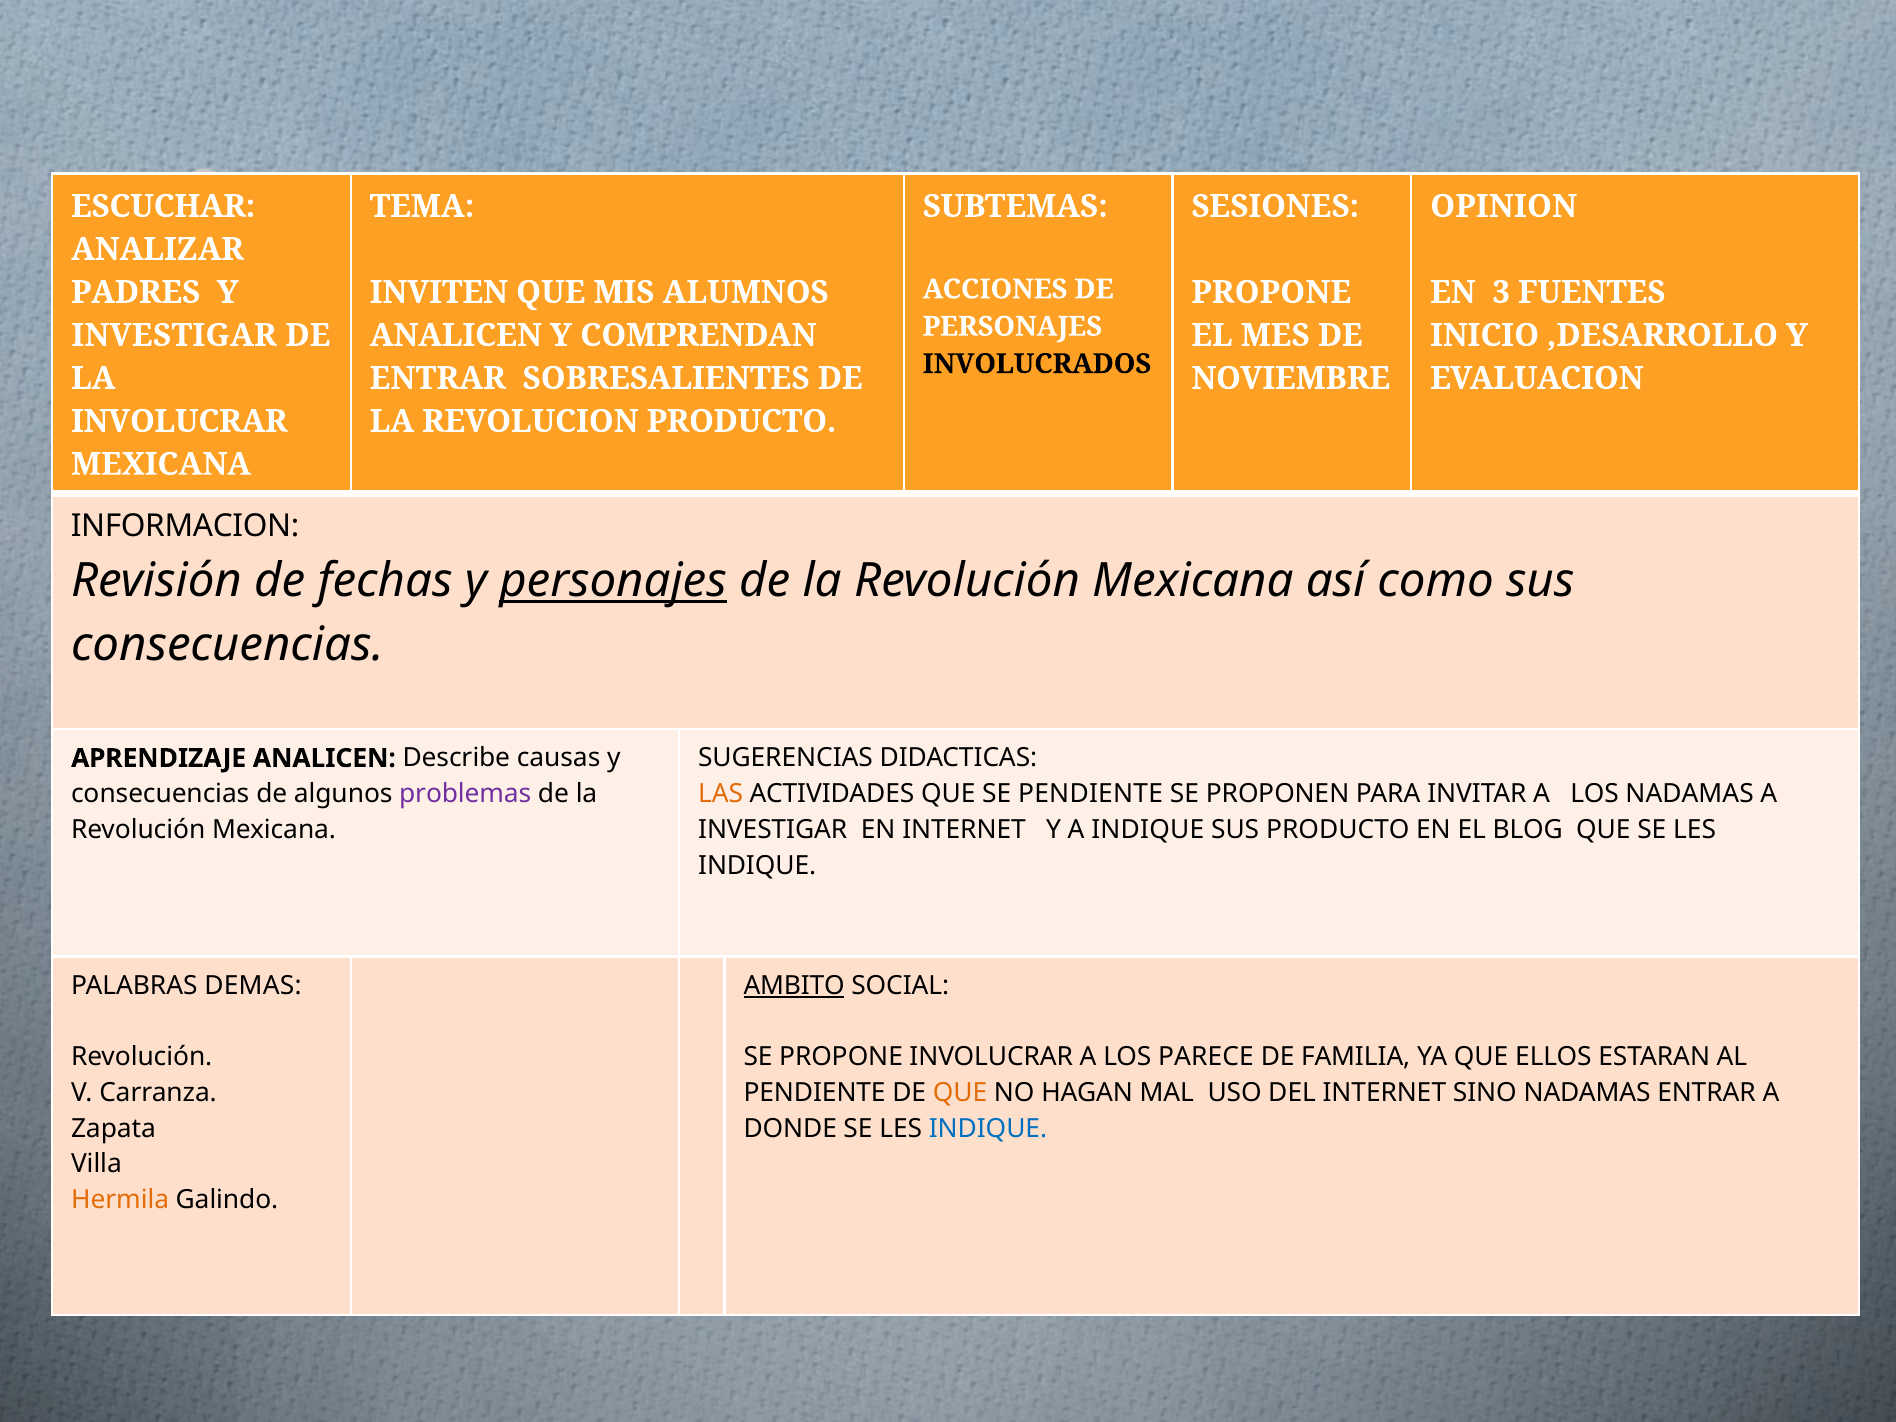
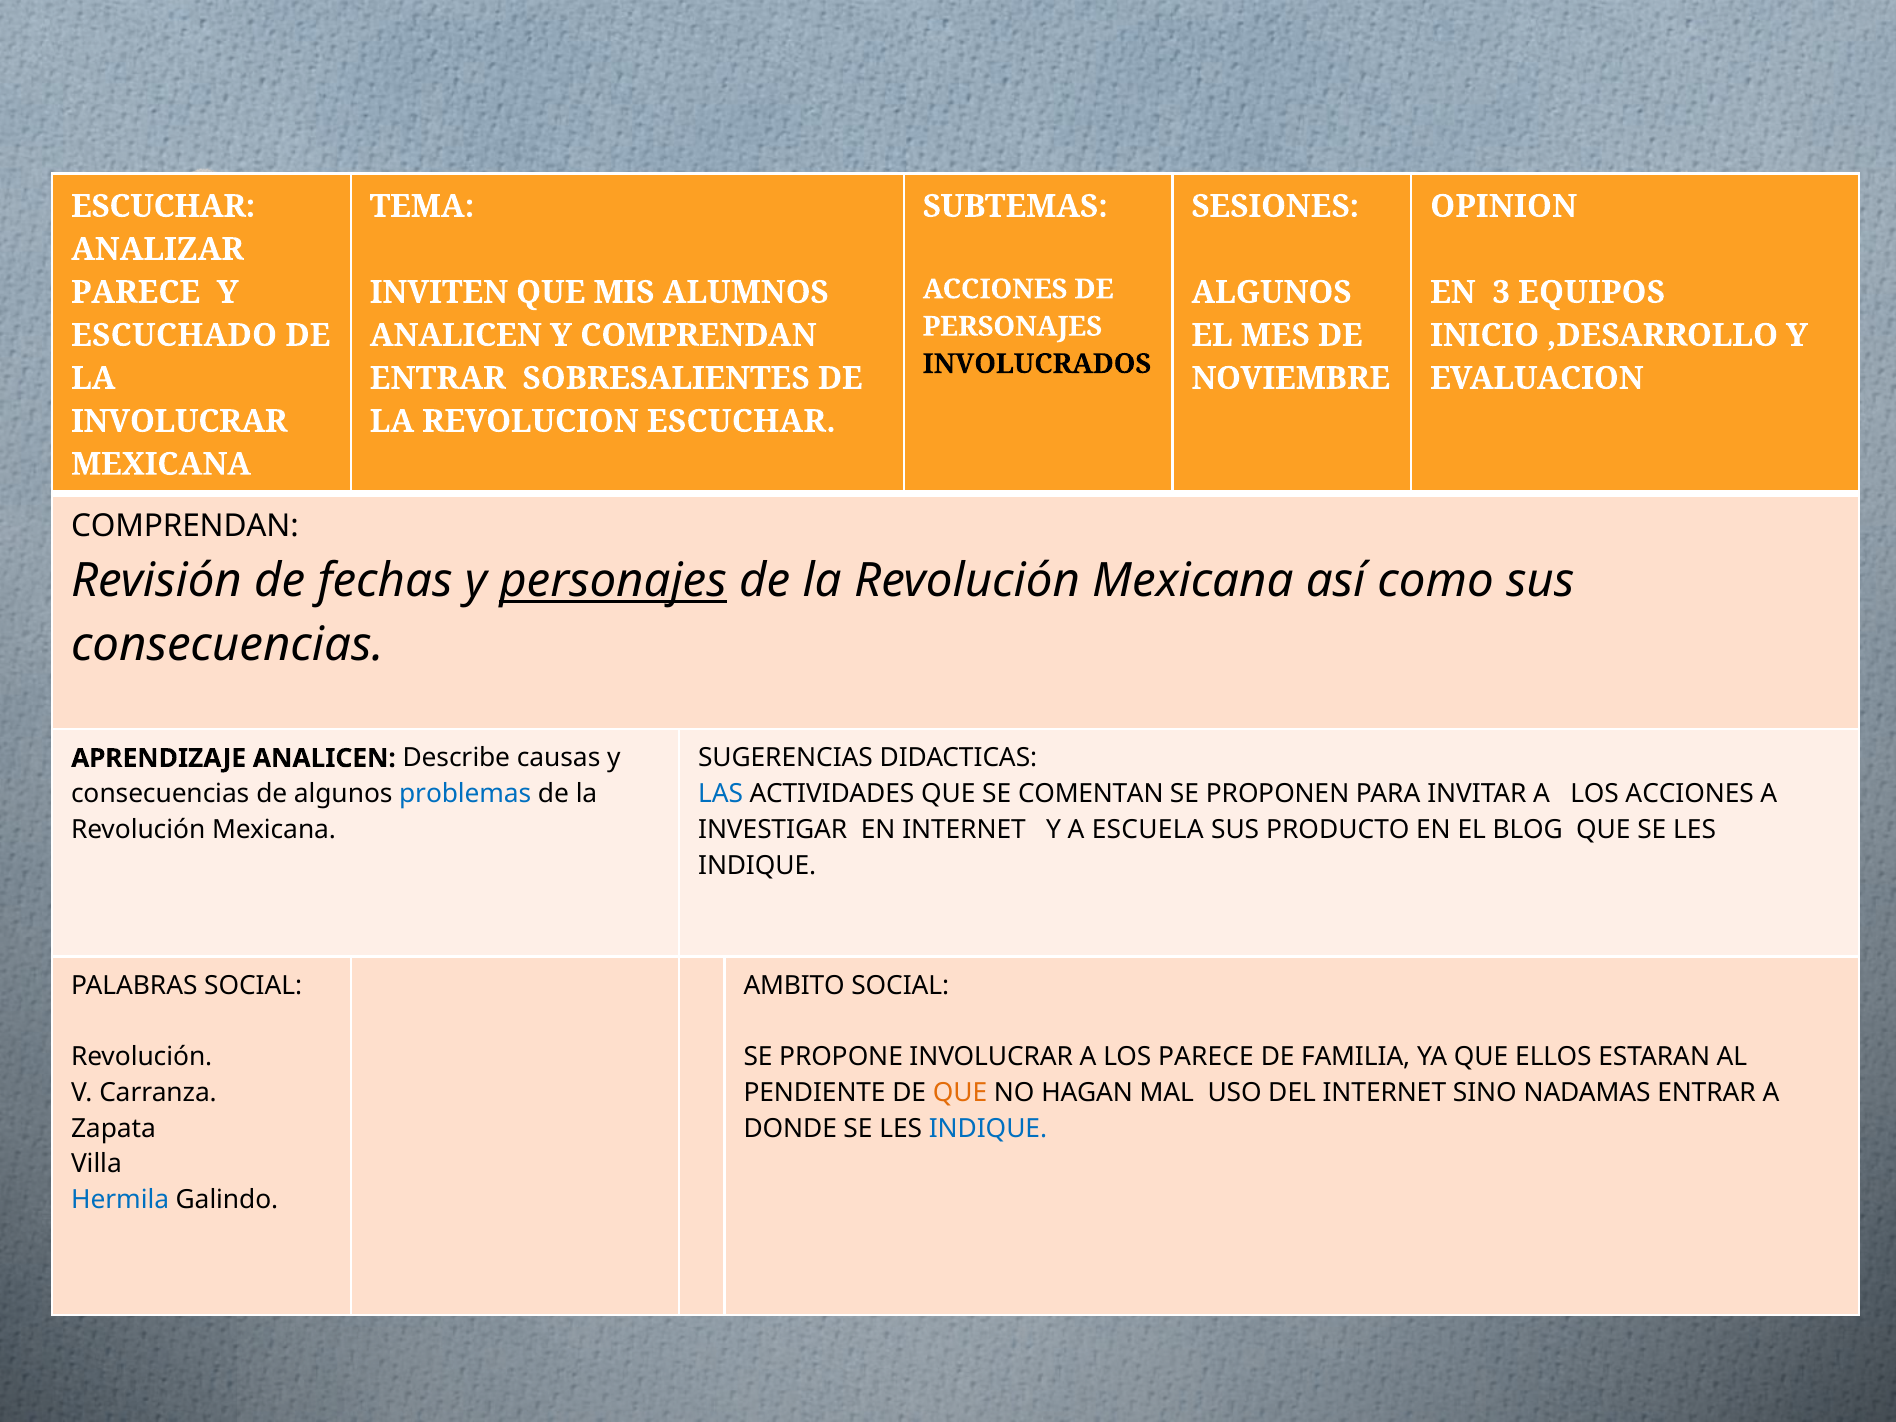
PADRES: PADRES -> PARECE (136, 292)
PROPONE: PROPONE -> ALGUNOS (1271, 292)
FUENTES: FUENTES -> EQUIPOS (1592, 292)
INVESTIGAR: INVESTIGAR -> ESCUCHADO (174, 335)
REVOLUCION PRODUCTO: PRODUCTO -> ESCUCHAR (741, 421)
INFORMACION: INFORMACION -> COMPRENDAN (185, 526)
problemas colour: purple -> blue (465, 794)
LAS colour: orange -> blue (721, 794)
SE PENDIENTE: PENDIENTE -> COMENTAN (1091, 794)
LOS NADAMAS: NADAMAS -> ACCIONES (1690, 794)
A INDIQUE: INDIQUE -> ESCUELA (1148, 830)
PALABRAS DEMAS: DEMAS -> SOCIAL (253, 985)
AMBITO underline: present -> none (794, 985)
Hermila colour: orange -> blue (120, 1200)
